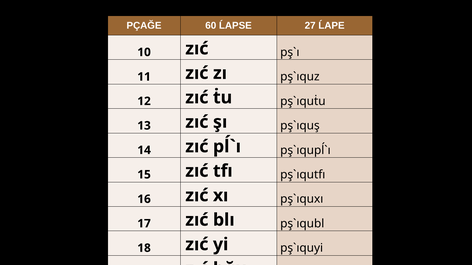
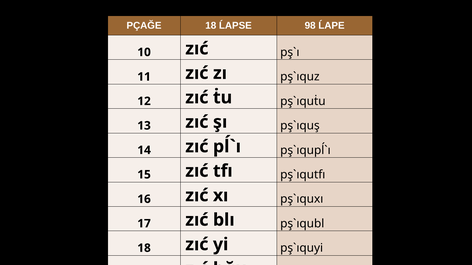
PÇAĞE 60: 60 -> 18 (211, 26)
27: 27 -> 98 (310, 26)
